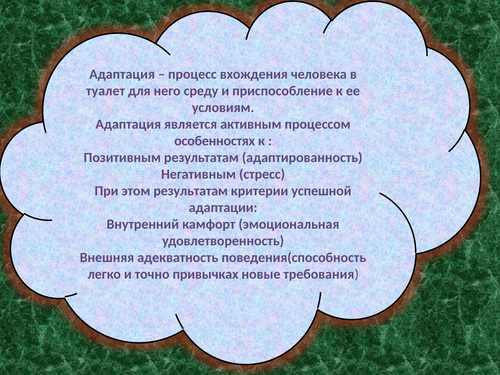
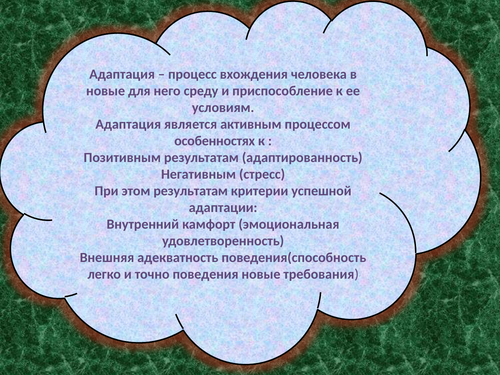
туалет: туалет -> новые (106, 91)
привычках: привычках -> поведения (206, 274)
